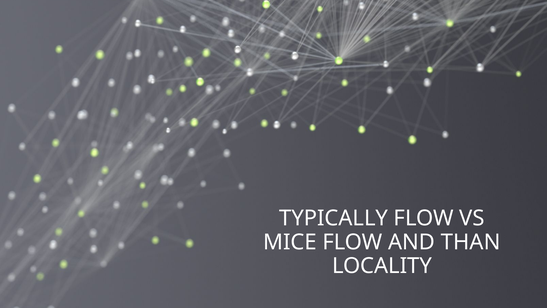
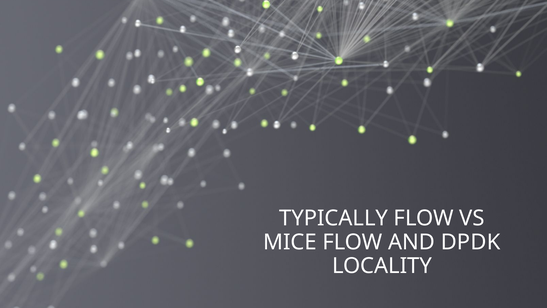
THAN: THAN -> DPDK (471, 242)
